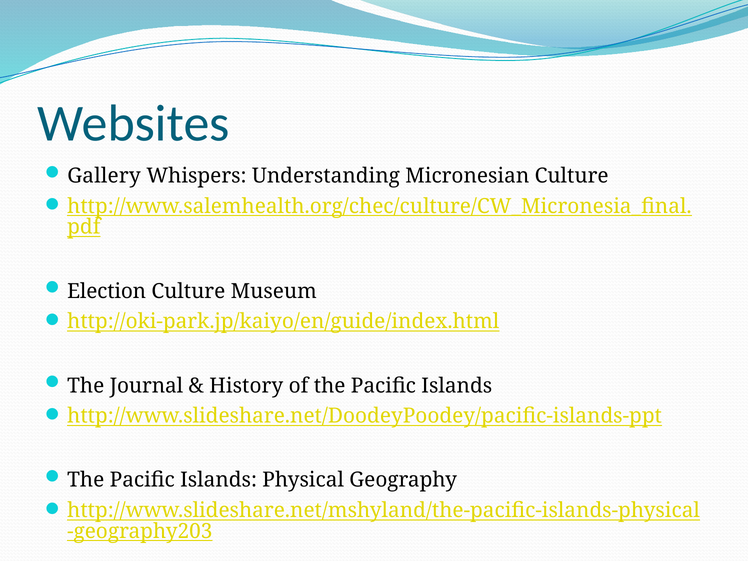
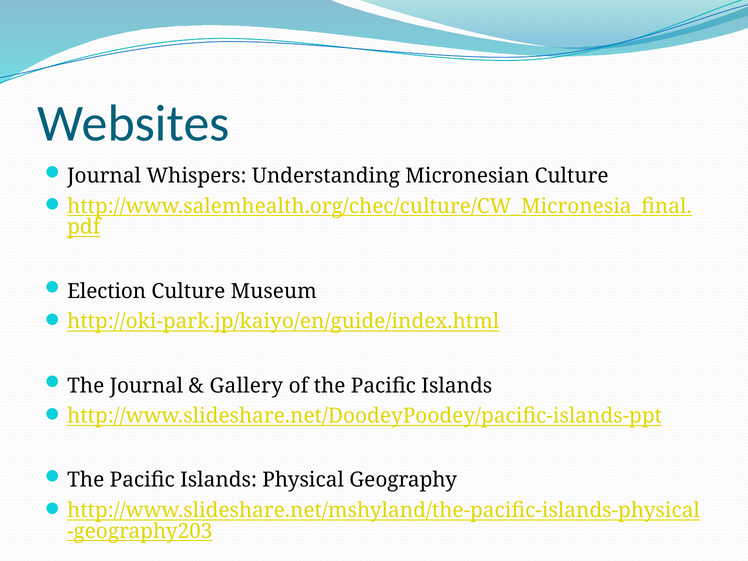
Gallery: Gallery -> Journal (104, 176)
History: History -> Gallery (246, 386)
